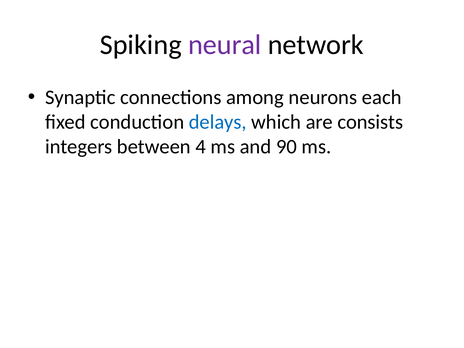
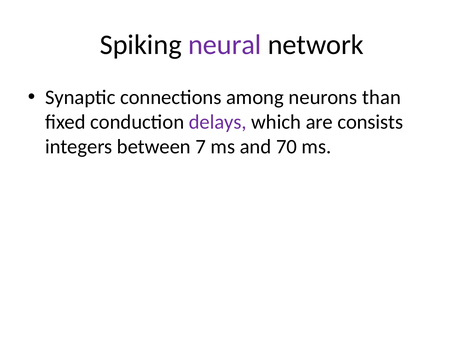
each: each -> than (382, 97)
delays colour: blue -> purple (218, 122)
4: 4 -> 7 (201, 147)
90: 90 -> 70 (286, 147)
